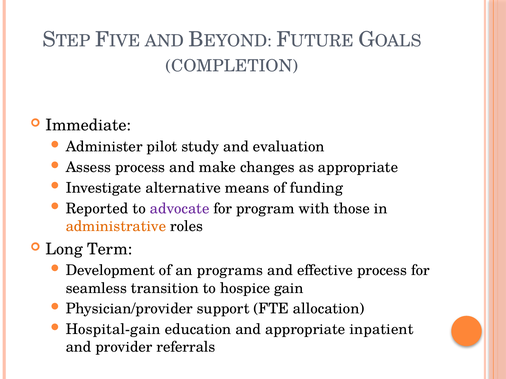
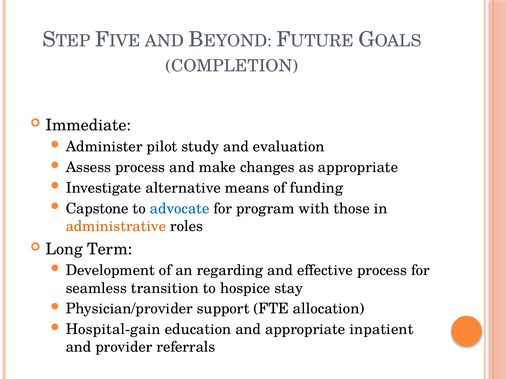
Reported: Reported -> Capstone (97, 209)
advocate colour: purple -> blue (180, 209)
programs: programs -> regarding (230, 271)
gain: gain -> stay (289, 289)
